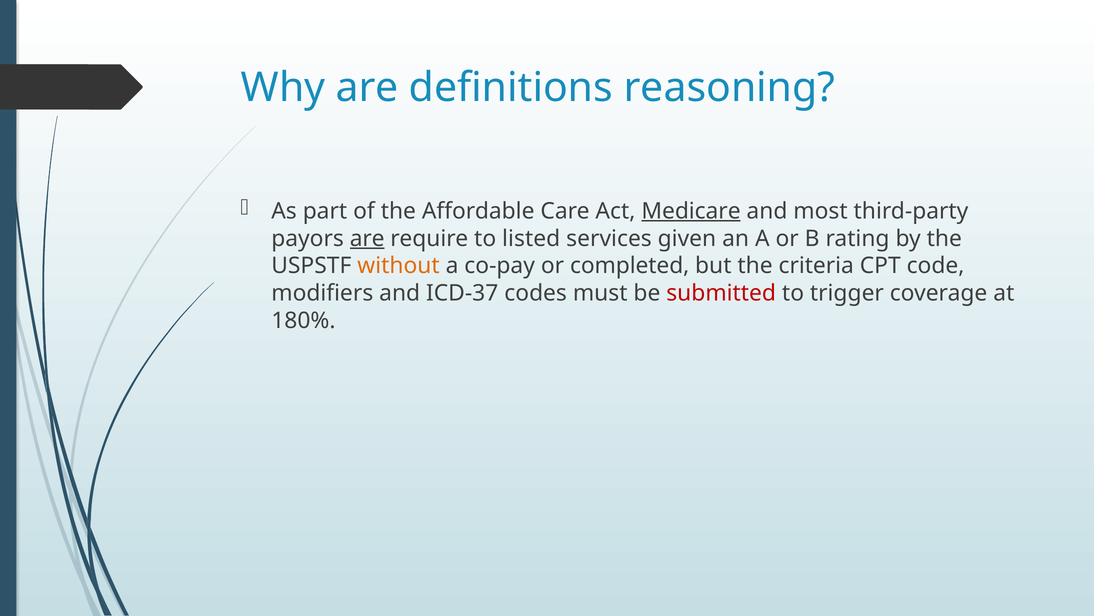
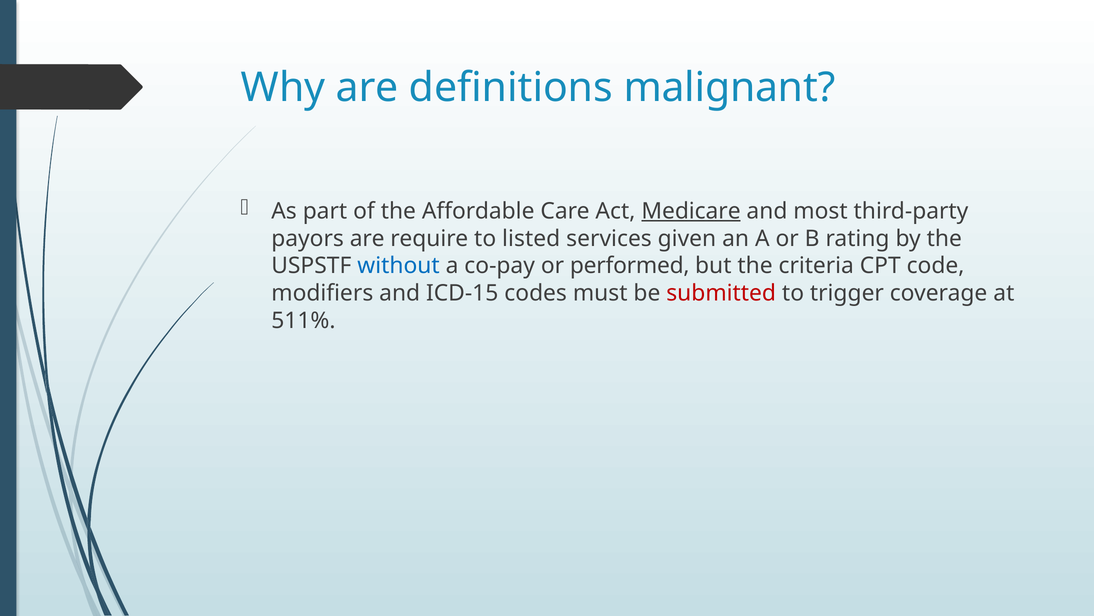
reasoning: reasoning -> malignant (730, 88)
are underline: present -> none (367, 238)
without colour: orange -> blue (398, 266)
completed: completed -> performed (630, 266)
ICD-37: ICD-37 -> ICD-15 (462, 293)
180%: 180% -> 511% (303, 320)
